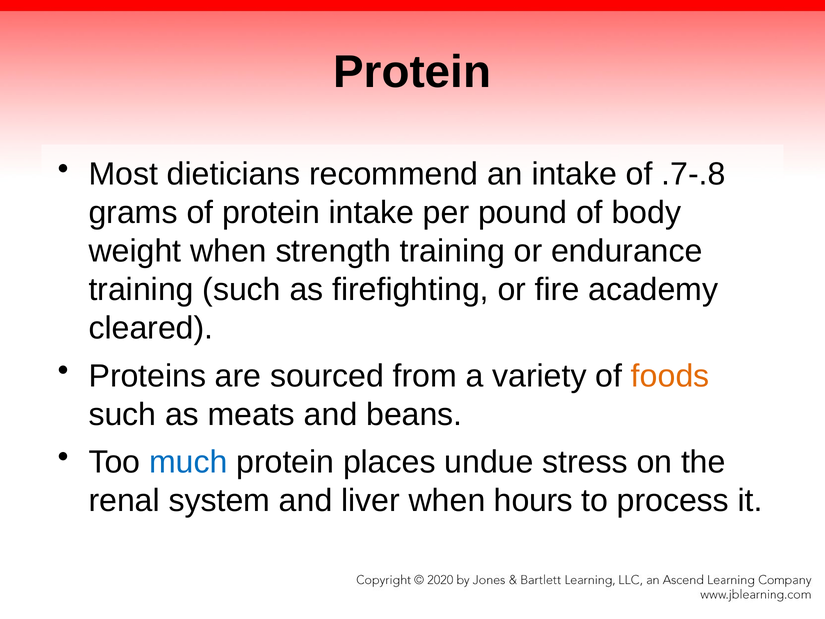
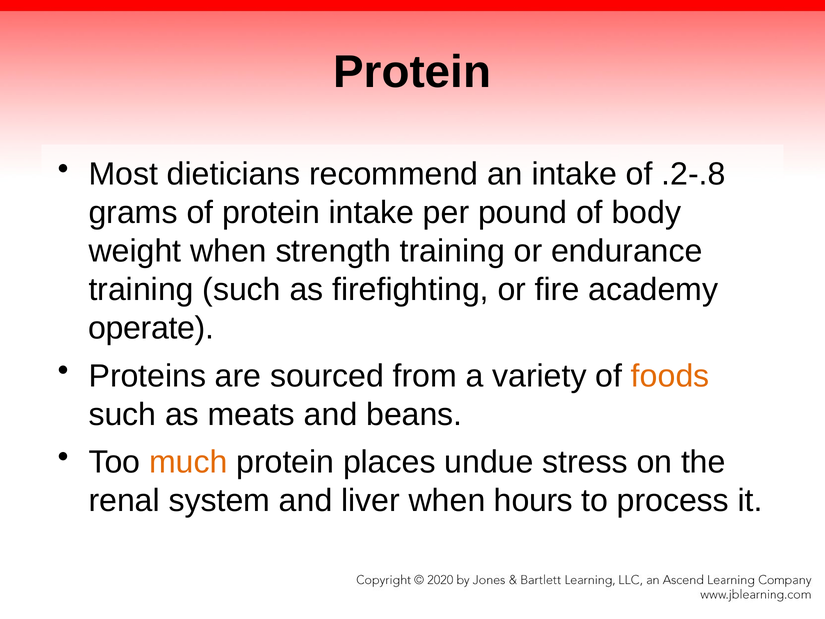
.7-.8: .7-.8 -> .2-.8 (693, 174)
cleared: cleared -> operate (151, 328)
much colour: blue -> orange (188, 462)
